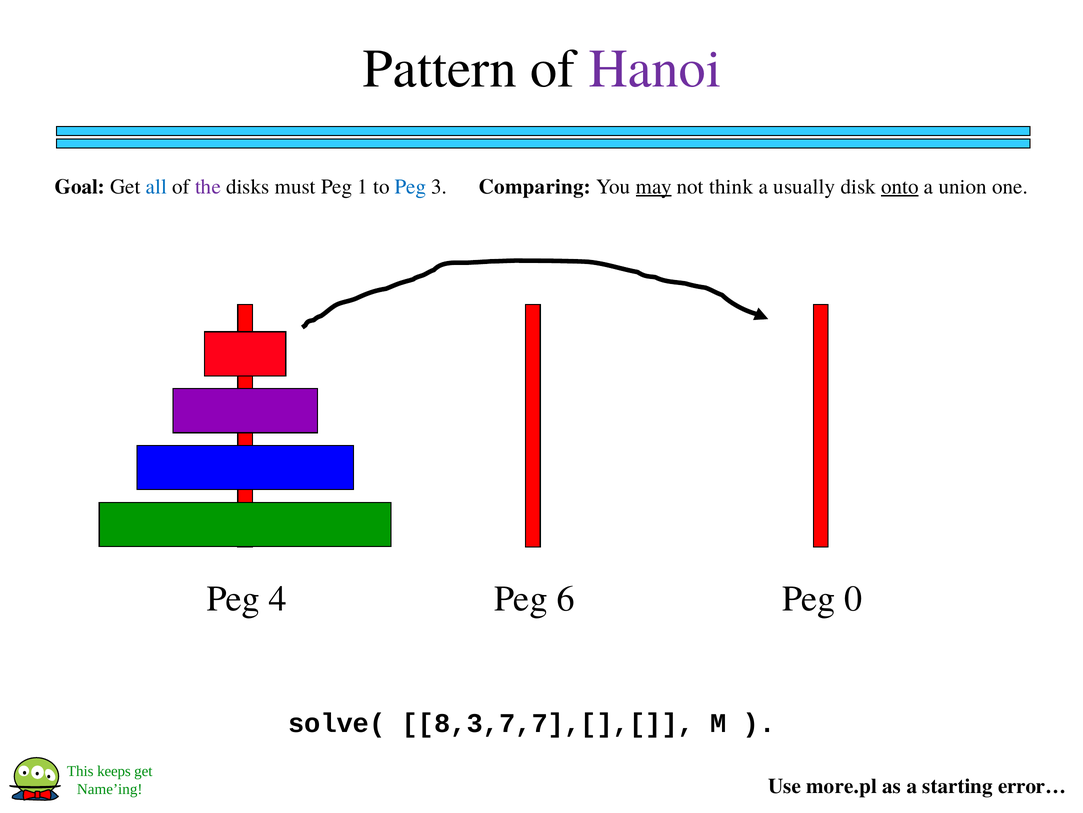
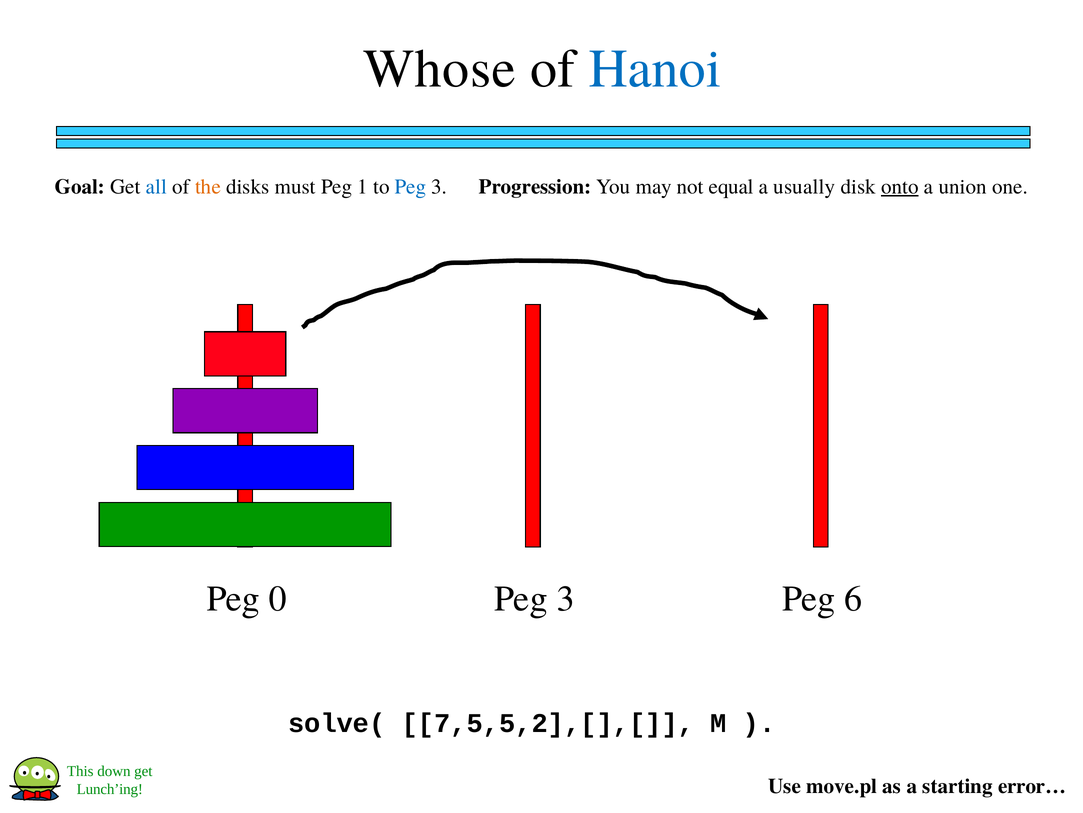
Pattern: Pattern -> Whose (439, 69)
Hanoi colour: purple -> blue (655, 69)
the colour: purple -> orange (208, 186)
Comparing: Comparing -> Progression (535, 186)
may underline: present -> none (654, 186)
think: think -> equal (731, 186)
4: 4 -> 0 (278, 598)
6: 6 -> 3 (566, 598)
0: 0 -> 6 (853, 598)
8,3,7,7],[],[: 8,3,7,7],[],[ -> 7,5,5,2],[],[ (548, 723)
keeps: keeps -> down (114, 771)
Name’ing: Name’ing -> Lunch’ing (110, 789)
more.pl: more.pl -> move.pl (842, 786)
